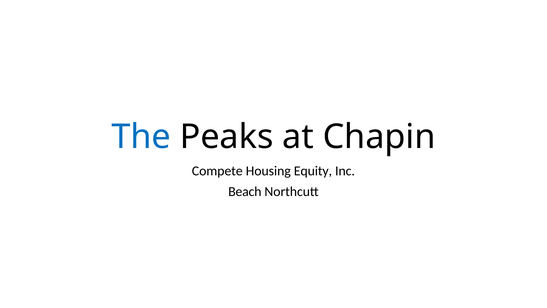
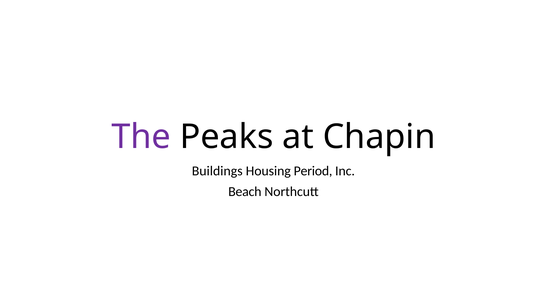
The colour: blue -> purple (141, 137)
Compete: Compete -> Buildings (217, 171)
Equity: Equity -> Period (313, 171)
